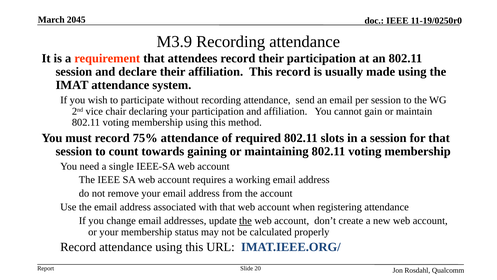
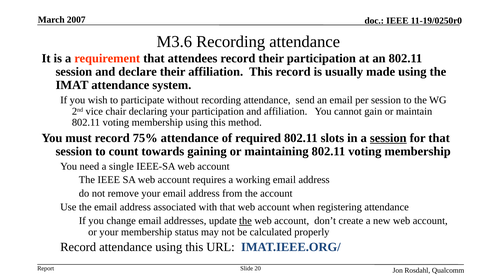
2045: 2045 -> 2007 (76, 20)
M3.9: M3.9 -> M3.6 (174, 42)
session underline: none -> present (388, 138)
